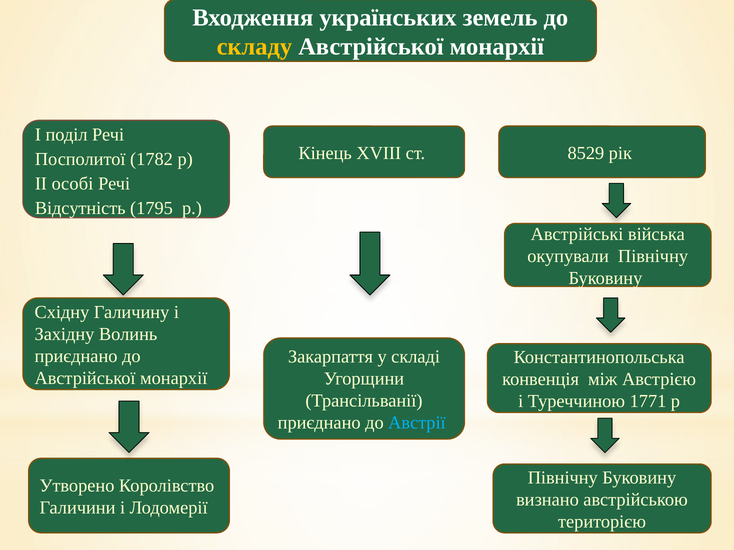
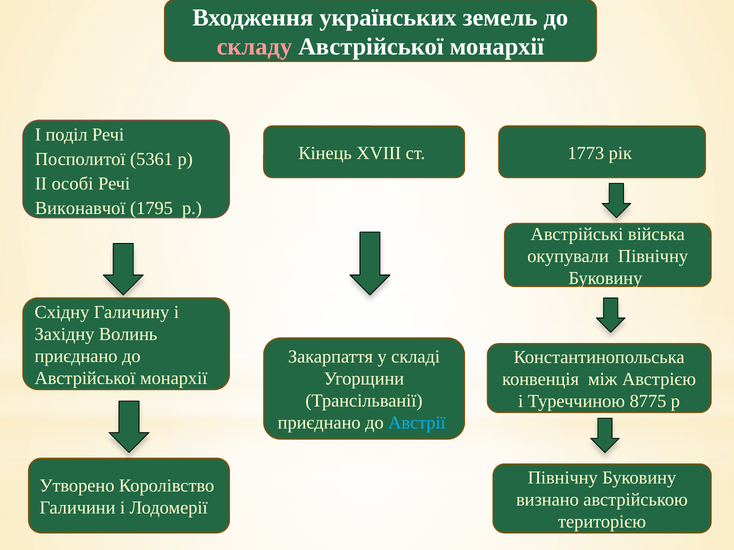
складу colour: yellow -> pink (254, 47)
8529: 8529 -> 1773 (586, 153)
1782: 1782 -> 5361 (152, 159)
Відсутність: Відсутність -> Виконавчої (80, 208)
1771: 1771 -> 8775 (648, 402)
